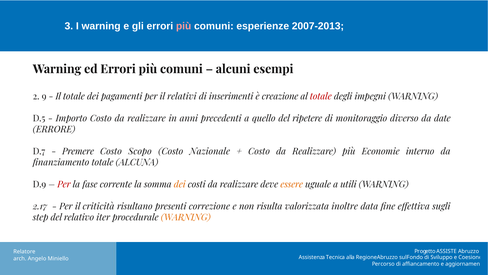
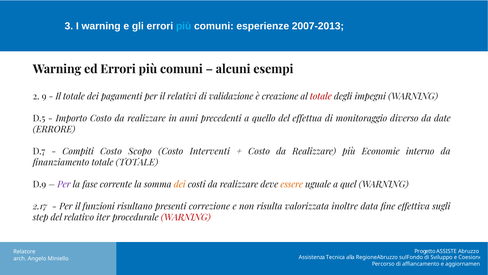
più colour: pink -> light blue (184, 26)
inserimenti: inserimenti -> validazione (231, 96)
ripetere: ripetere -> effettua (307, 118)
Premere: Premere -> Compiti (78, 151)
Nazionale: Nazionale -> Interventi (210, 151)
totale ALCUNA: ALCUNA -> TOTALE (137, 162)
Per colour: red -> purple (64, 184)
utili: utili -> quel (348, 184)
criticità: criticità -> funzioni (99, 206)
WARNING colour: orange -> red (186, 217)
